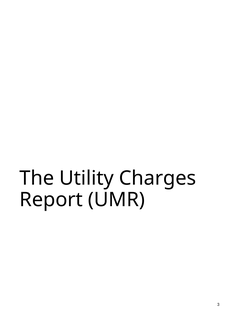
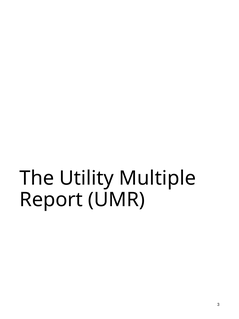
Charges: Charges -> Multiple (157, 178)
